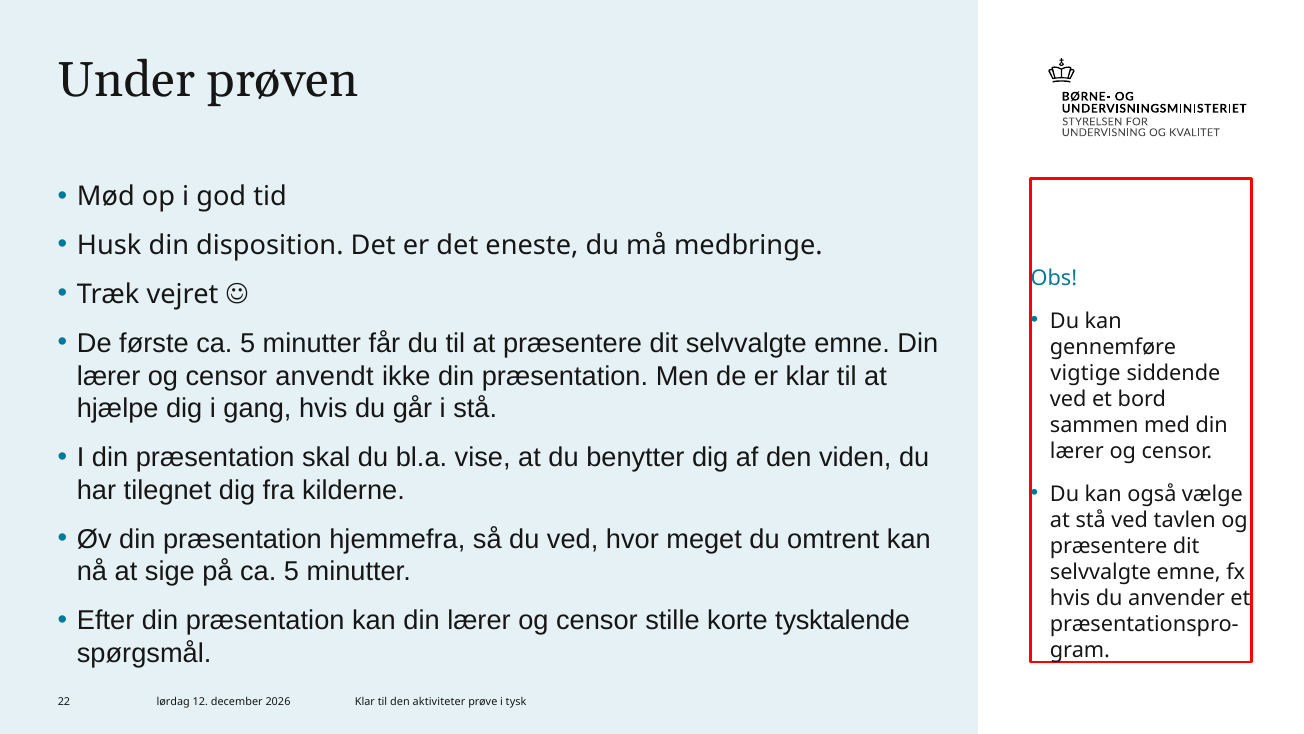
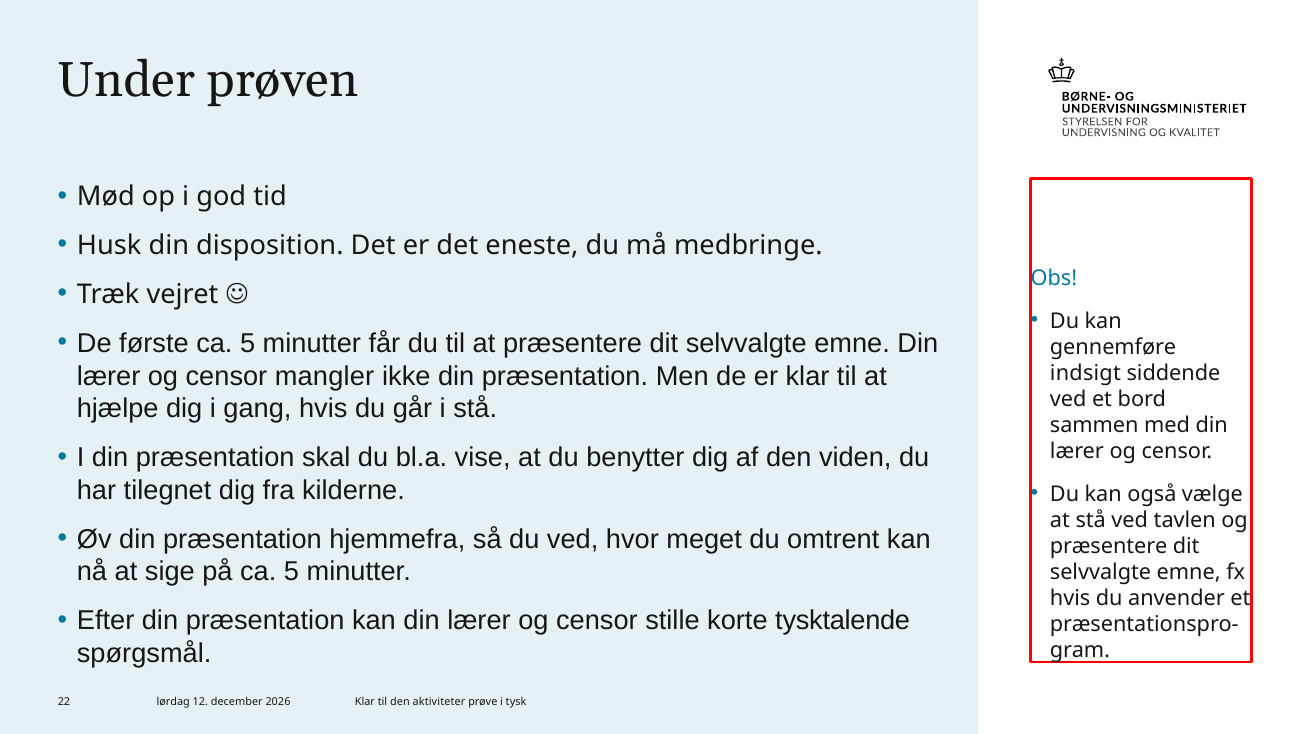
anvendt: anvendt -> mangler (325, 376)
vigtige: vigtige -> indsigt (1085, 373)
